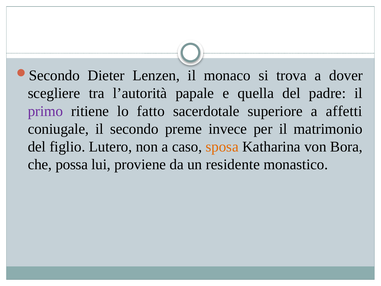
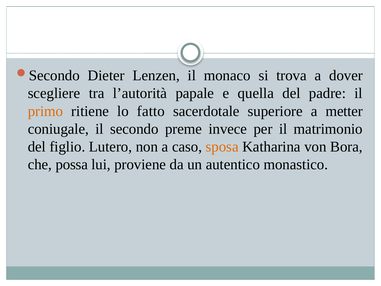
primo colour: purple -> orange (45, 111)
affetti: affetti -> metter (344, 111)
residente: residente -> autentico (233, 164)
